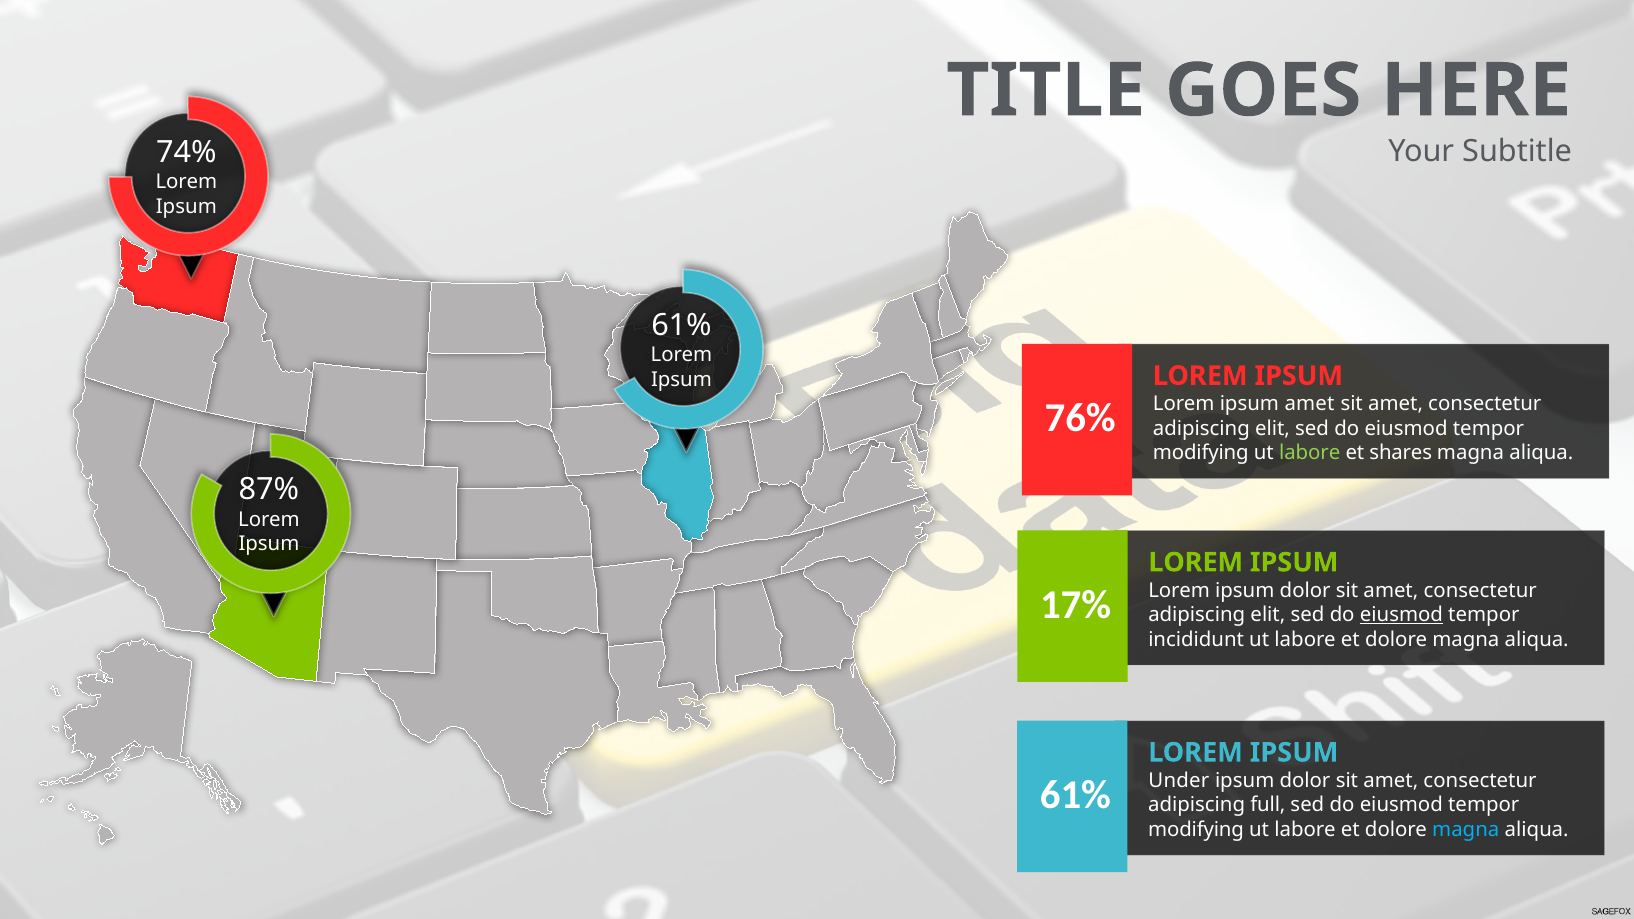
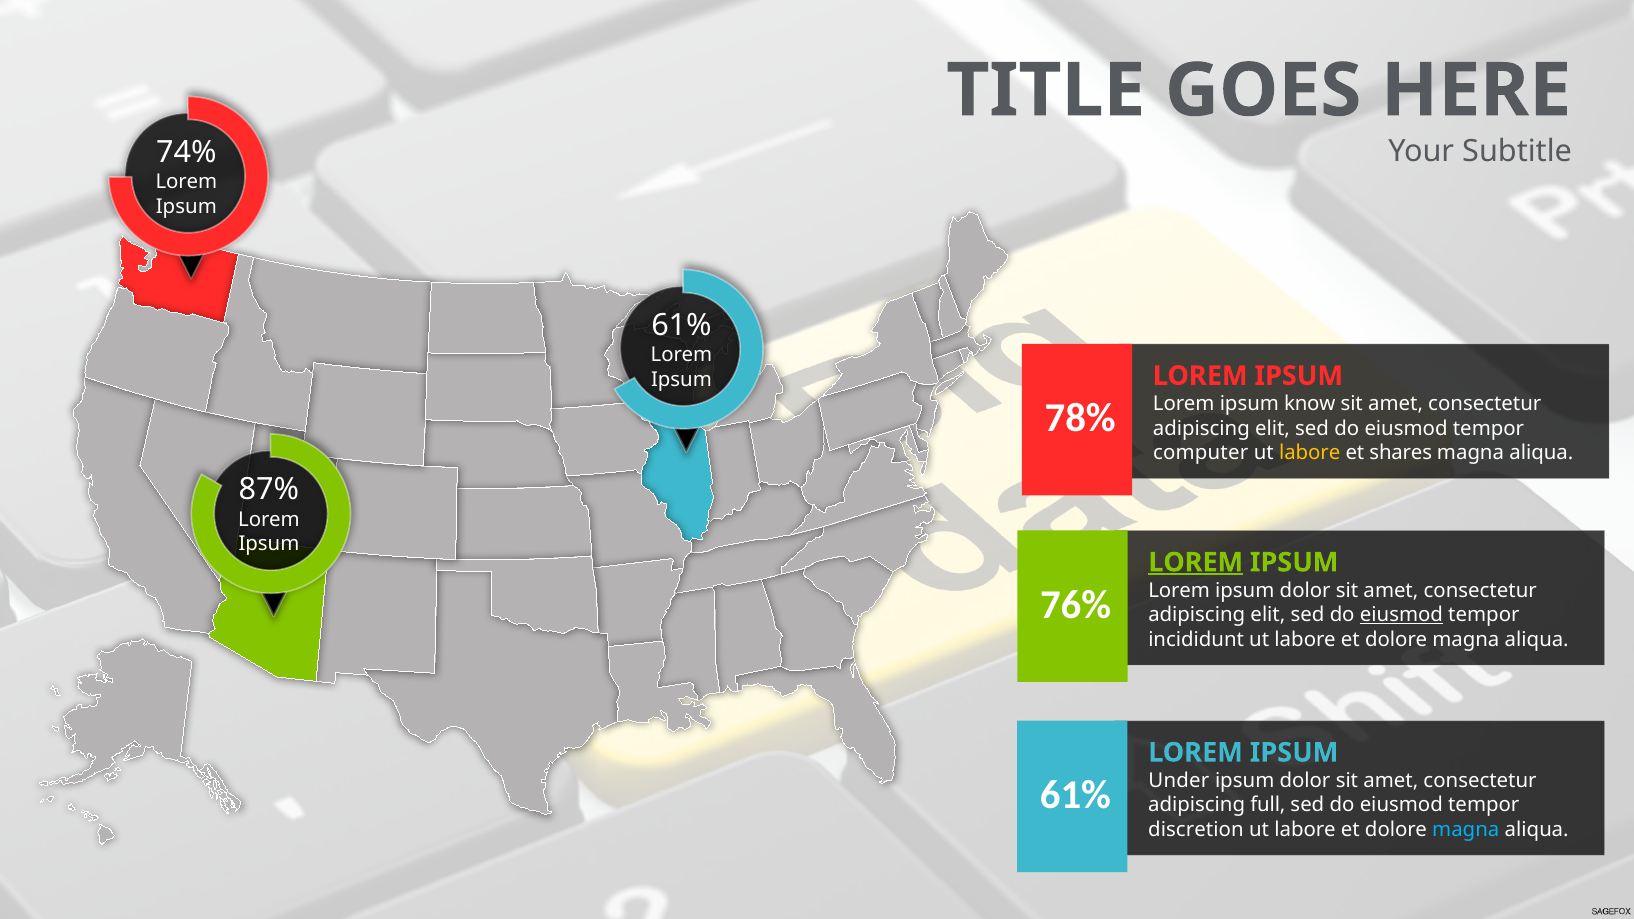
ipsum amet: amet -> know (1310, 404)
76%: 76% -> 78% (1080, 418)
modifying: modifying -> computer (1201, 453)
labore colour: light green -> yellow (1310, 453)
LOREM underline: none -> present (1196, 563)
17%: 17% -> 76% (1076, 605)
modifying: modifying -> discretion (1196, 830)
